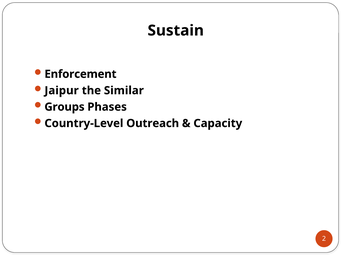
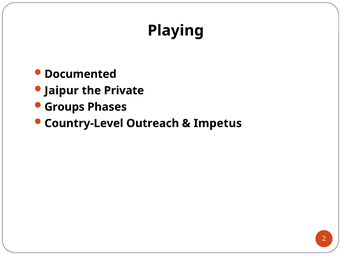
Sustain: Sustain -> Playing (176, 30)
Enforcement: Enforcement -> Documented (80, 74)
Similar: Similar -> Private (124, 90)
Capacity: Capacity -> Impetus (218, 123)
